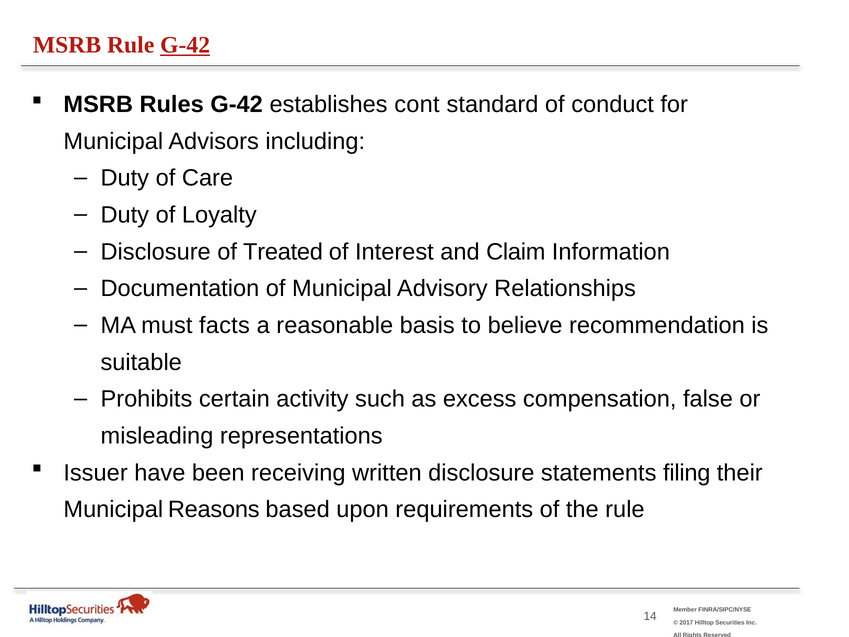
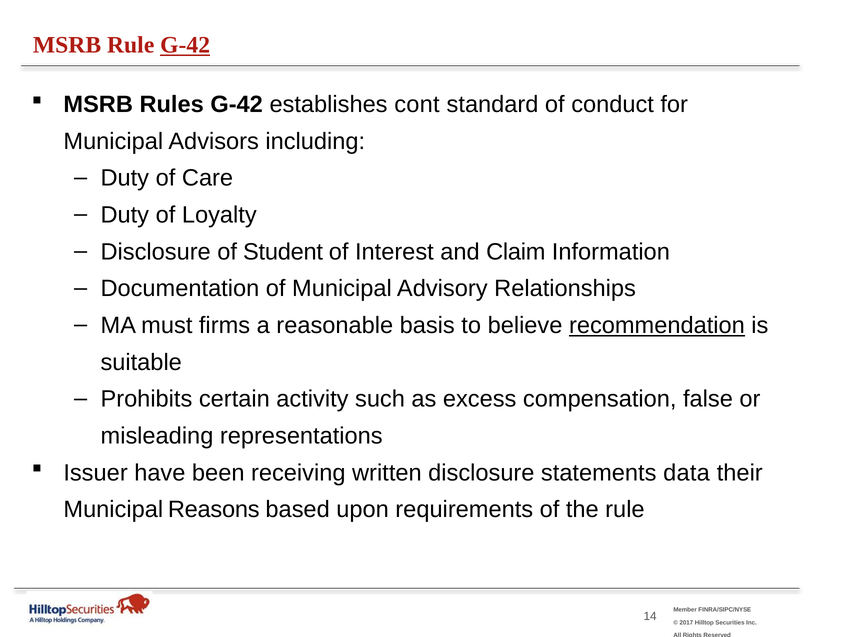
Treated: Treated -> Student (283, 252)
facts: facts -> firms (225, 325)
recommendation underline: none -> present (657, 325)
filing: filing -> data (687, 473)
